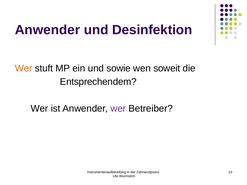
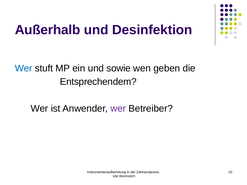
Anwender: Anwender -> Außerhalb (48, 30)
Wer colour: orange -> blue (24, 68)
soweit: soweit -> geben (167, 68)
